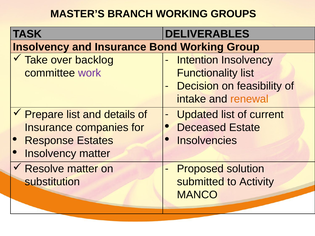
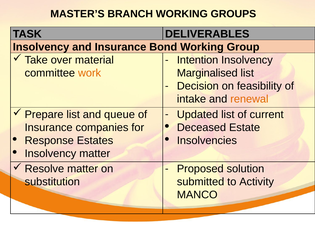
backlog: backlog -> material (94, 60)
work colour: purple -> orange (90, 73)
Functionality: Functionality -> Marginalised (207, 73)
details: details -> queue (120, 115)
